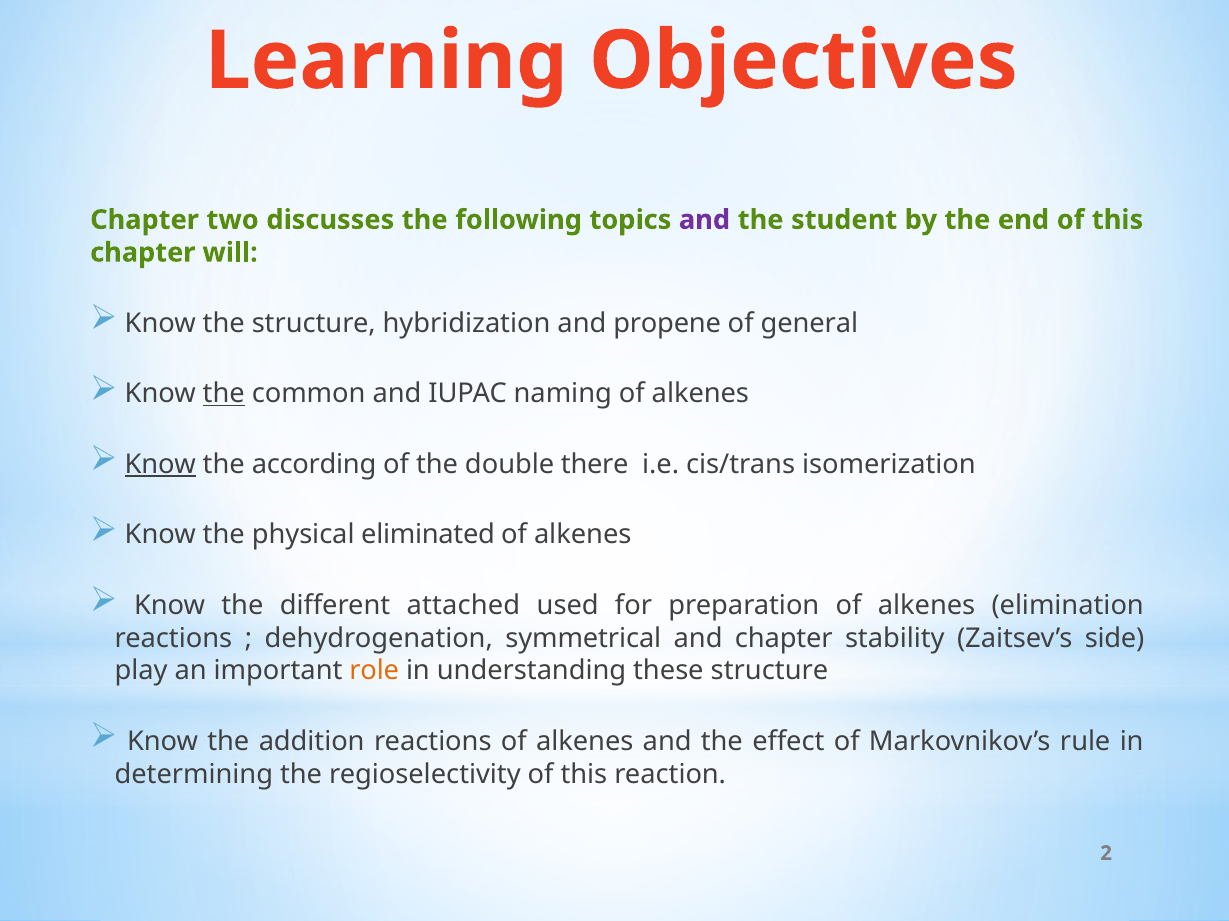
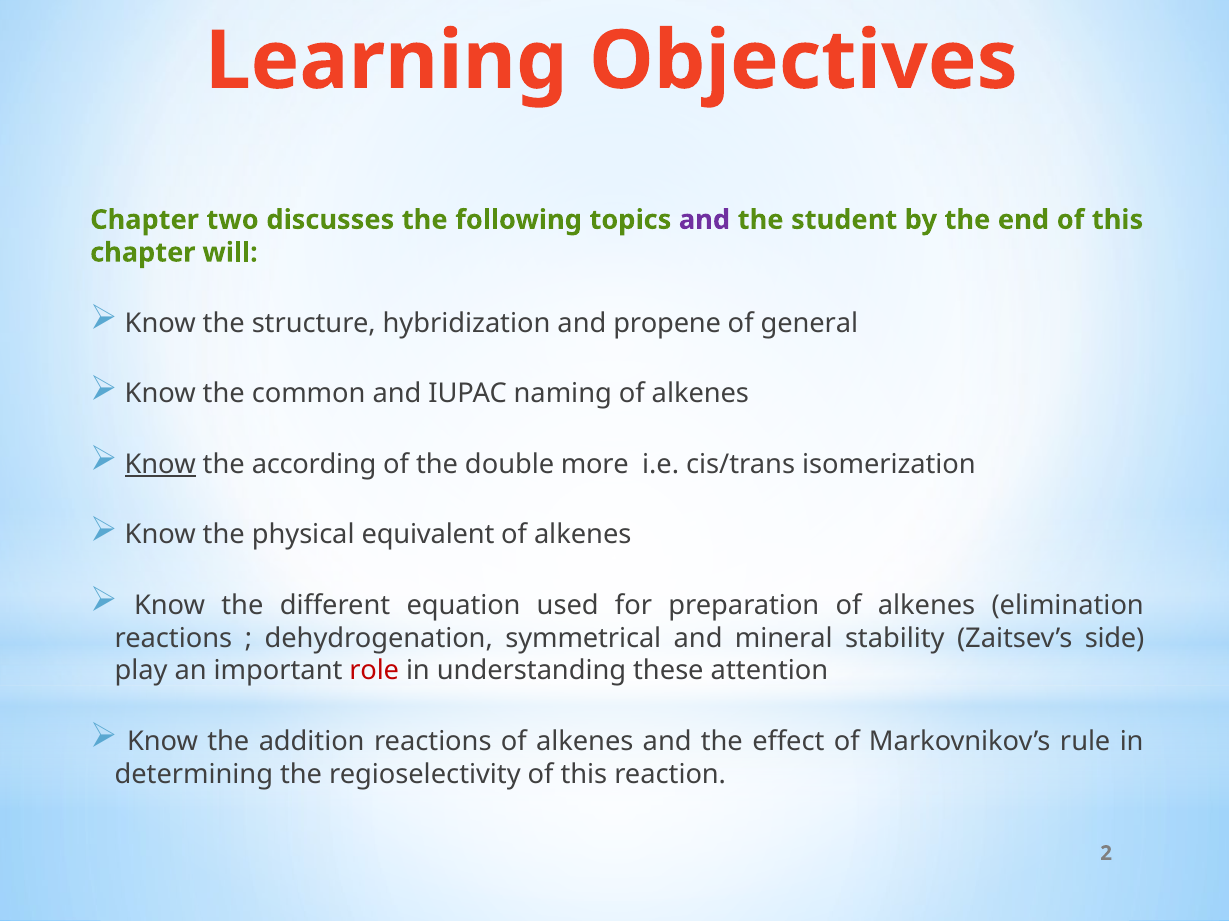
the underline: present -> none (224, 394)
there: there -> more (595, 465)
eliminated: eliminated -> equivalent (428, 535)
attached: attached -> equation (464, 606)
and chapter: chapter -> mineral (784, 639)
role colour: orange -> red (374, 671)
these structure: structure -> attention (770, 671)
